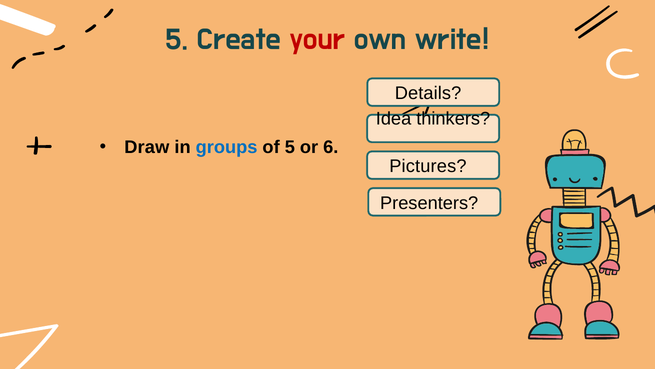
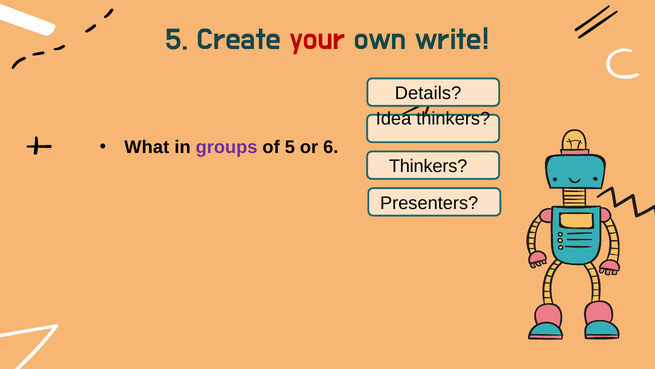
Draw: Draw -> What (147, 147)
groups colour: blue -> purple (227, 147)
Pictures: Pictures -> Thinkers (428, 166)
